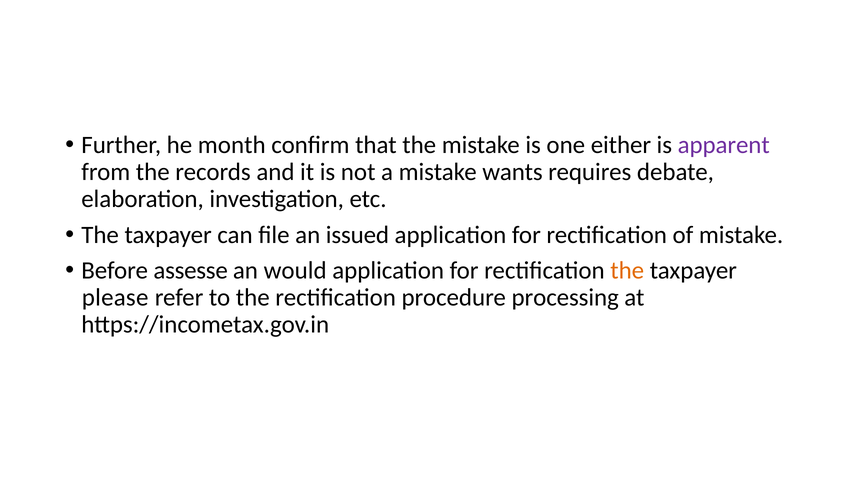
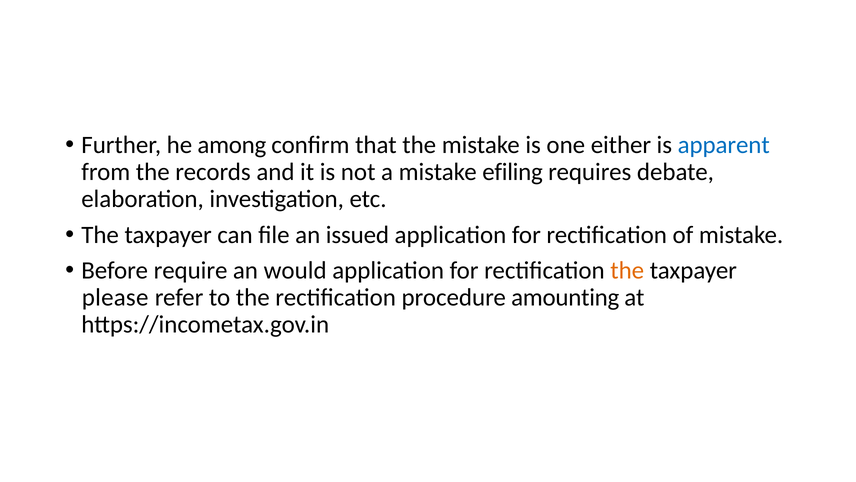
month: month -> among (232, 145)
apparent colour: purple -> blue (724, 145)
wants: wants -> efiling (513, 172)
assesse: assesse -> require (191, 270)
processing: processing -> amounting (565, 297)
